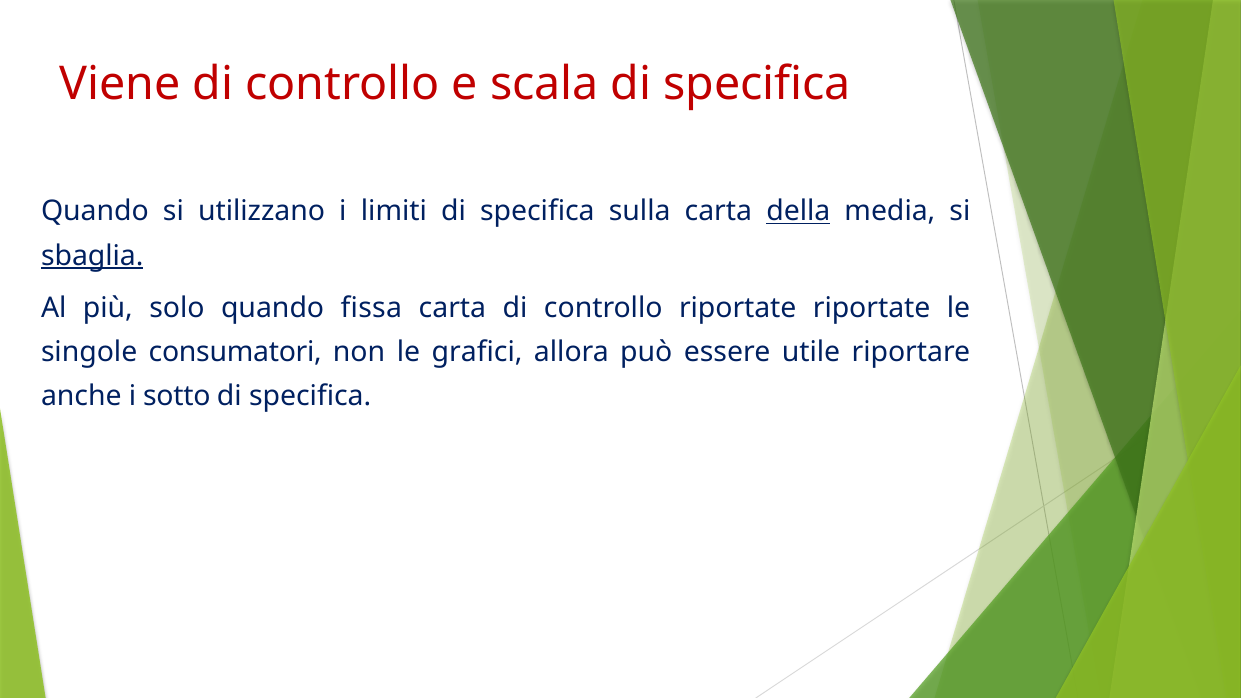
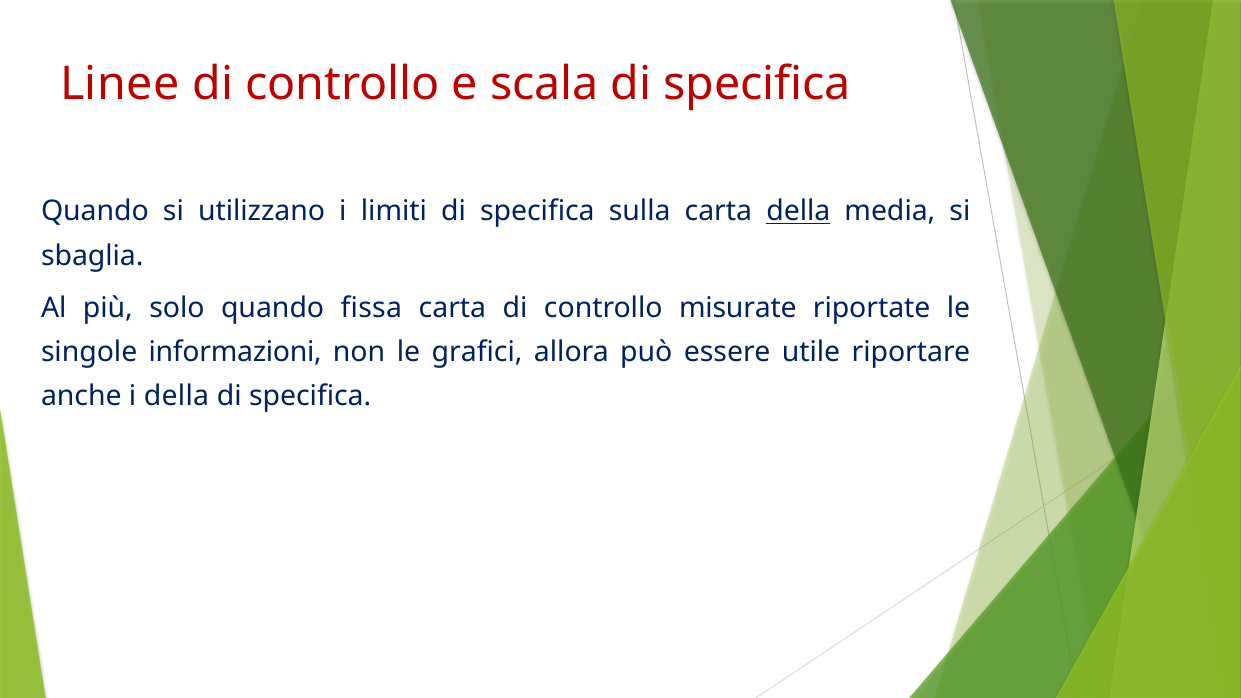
Viene: Viene -> Linee (120, 84)
sbaglia underline: present -> none (92, 256)
controllo riportate: riportate -> misurate (738, 308)
consumatori: consumatori -> informazioni (235, 352)
i sotto: sotto -> della (177, 397)
